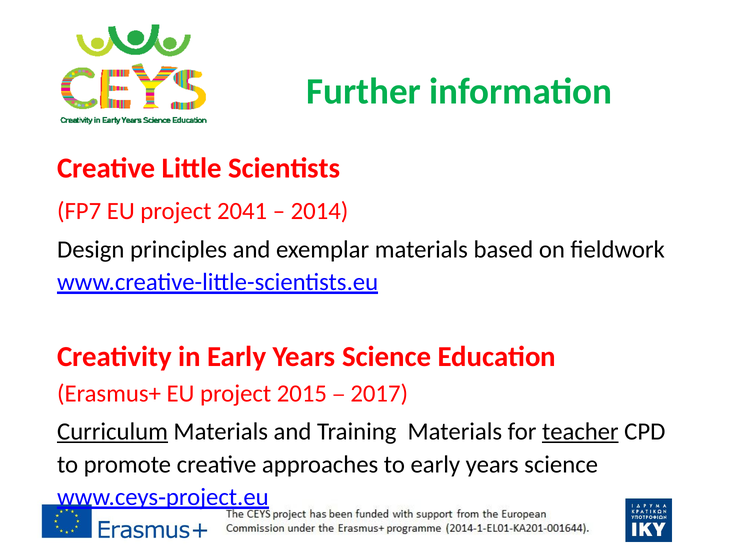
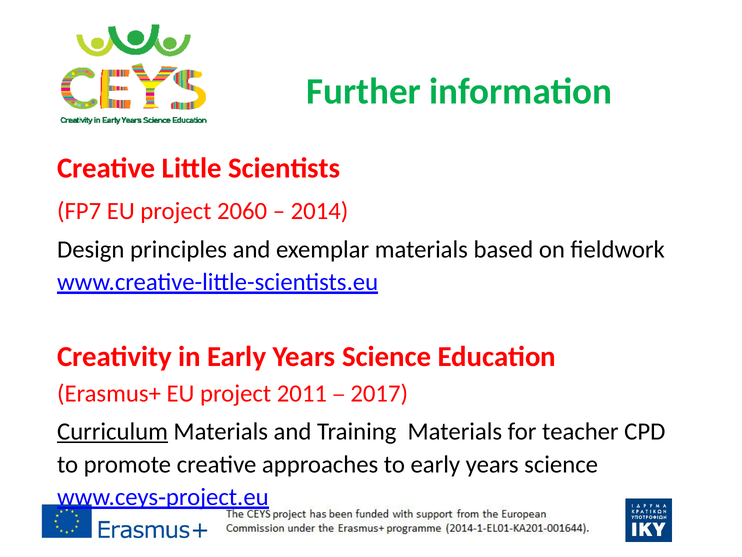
2041: 2041 -> 2060 (242, 211)
2015: 2015 -> 2011 (302, 393)
teacher underline: present -> none (580, 431)
